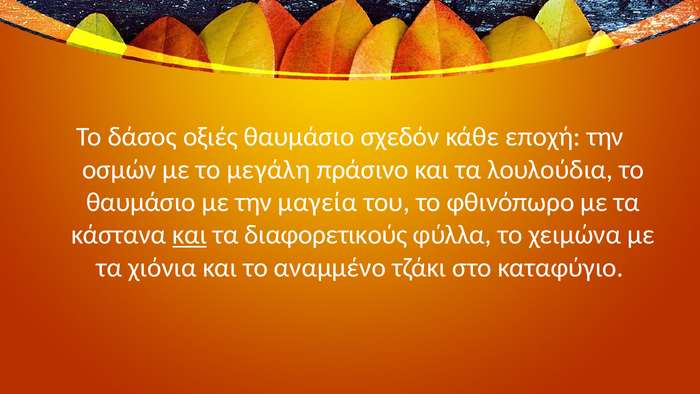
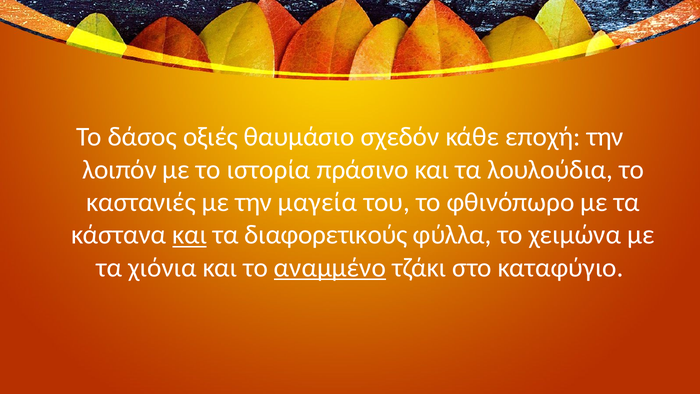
οσμών: οσμών -> λοιπόν (119, 169)
μεγάλη: μεγάλη -> ιστορία (269, 169)
θαυμάσιο: θαυμάσιο -> καστανιές (141, 202)
αναμμένο underline: none -> present (330, 268)
